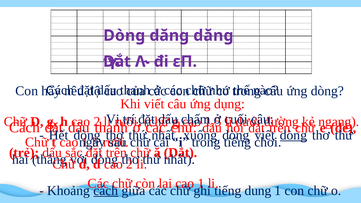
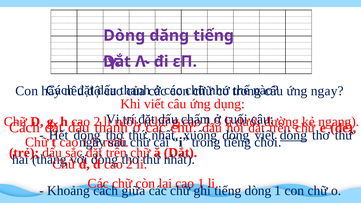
dăng dăng: dăng -> tiếng (214, 36)
ứng dòng: dòng -> ngay (327, 91)
cách underline: present -> none (106, 191)
tiếng dung: dung -> dòng (258, 191)
